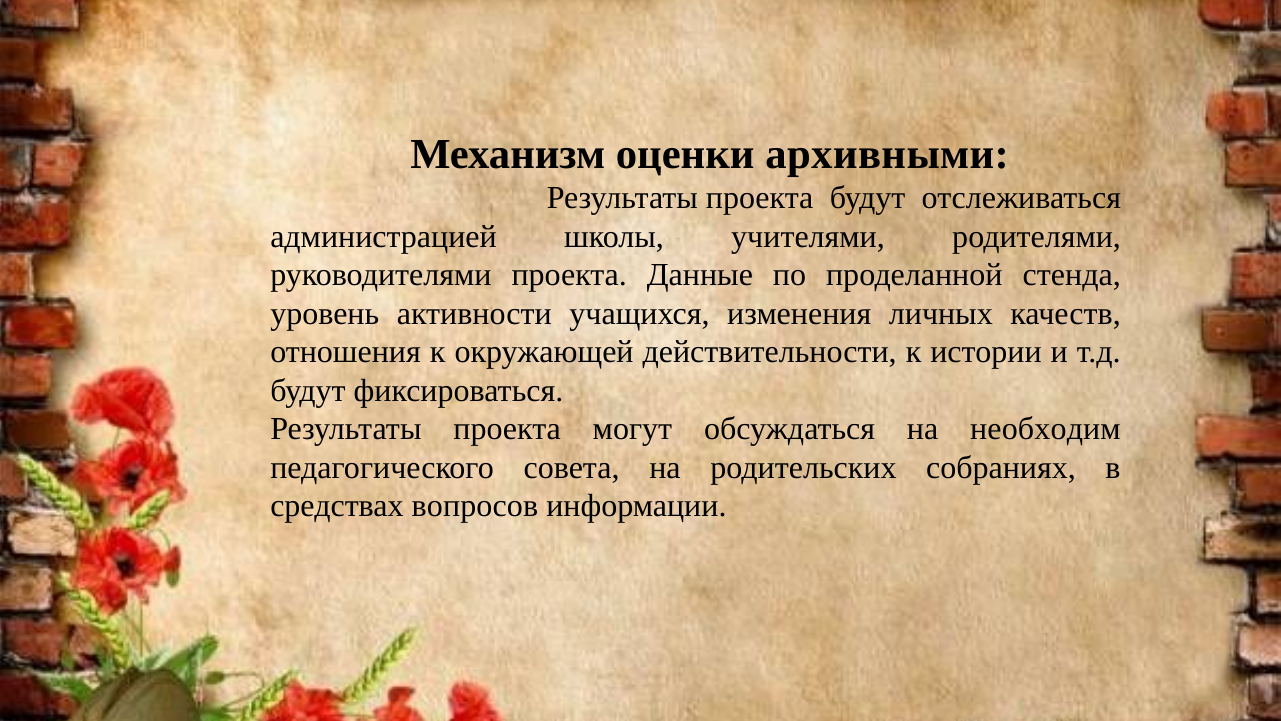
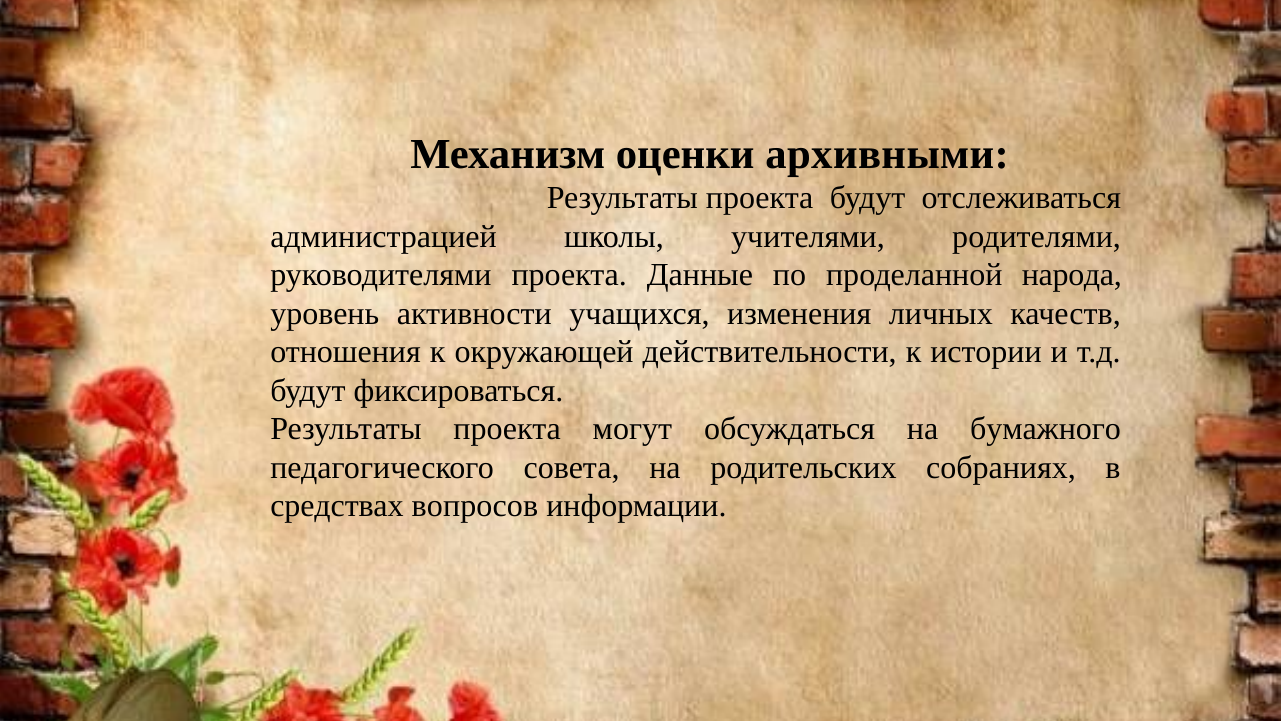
стенда: стенда -> народа (1072, 275)
необходим: необходим -> бумажного (1046, 429)
